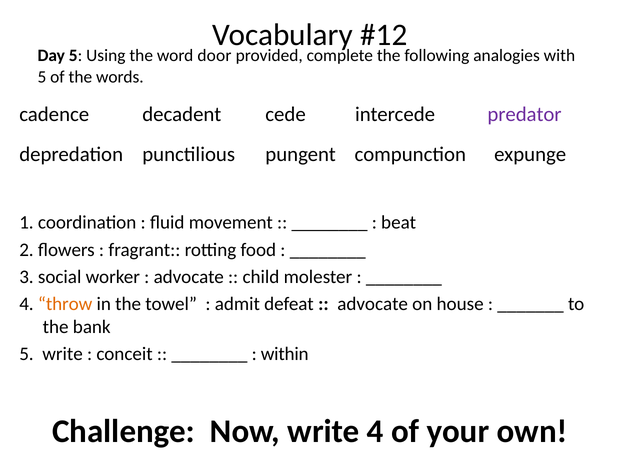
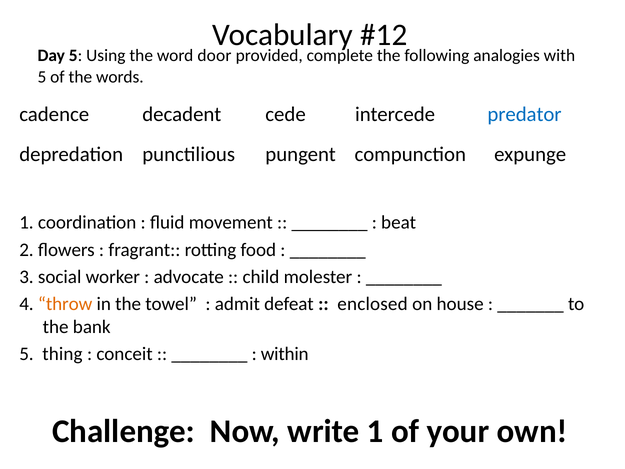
predator colour: purple -> blue (525, 114)
advocate: advocate -> enclosed (373, 304)
5 write: write -> thing (62, 354)
write 4: 4 -> 1 (375, 431)
